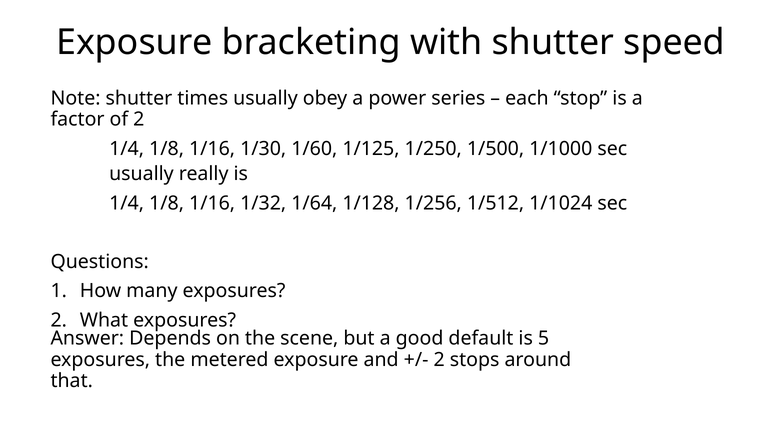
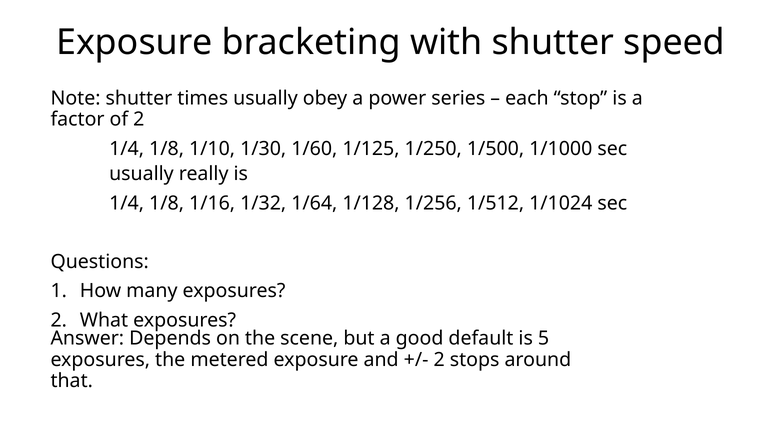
1/16: 1/16 -> 1/10 (212, 149)
